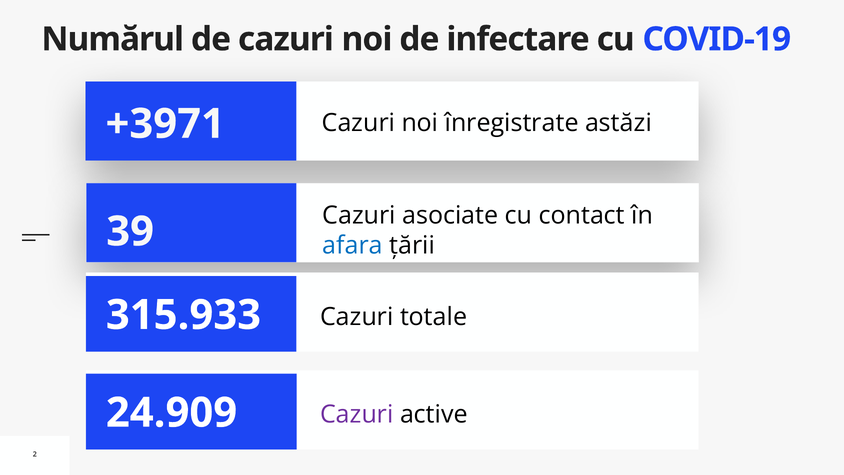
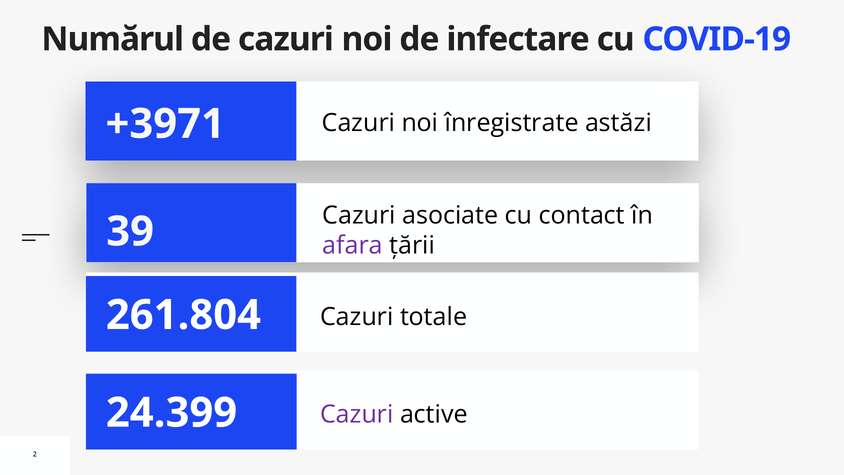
afara colour: blue -> purple (353, 245)
315.933: 315.933 -> 261.804 (183, 315)
24.909: 24.909 -> 24.399 (172, 413)
